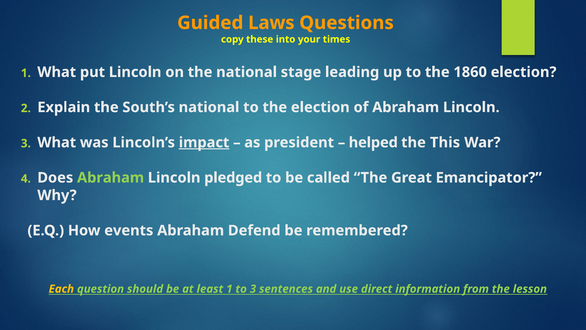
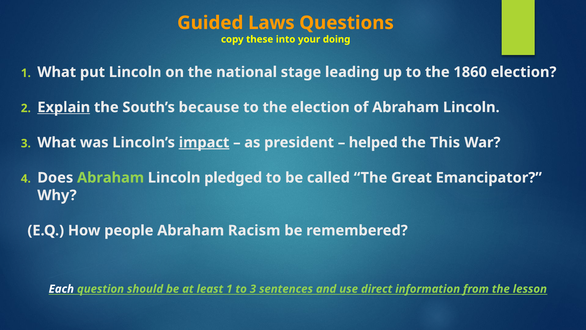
times: times -> doing (337, 39)
Explain underline: none -> present (64, 107)
South’s national: national -> because (209, 107)
events: events -> people (129, 230)
Defend: Defend -> Racism (254, 230)
Each colour: yellow -> white (61, 289)
